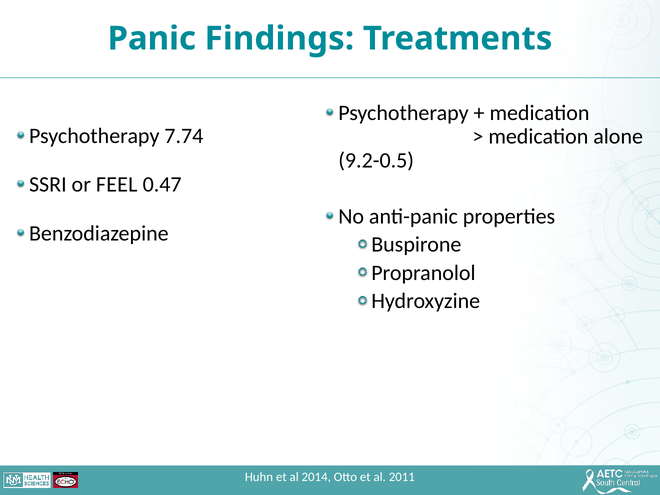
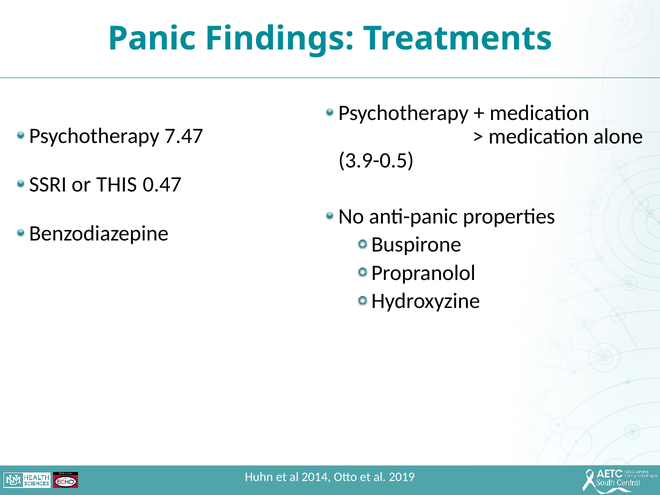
7.74: 7.74 -> 7.47 (184, 136)
9.2-0.5: 9.2-0.5 -> 3.9-0.5 (376, 160)
FEEL: FEEL -> THIS (117, 185)
2011: 2011 -> 2019 (402, 477)
